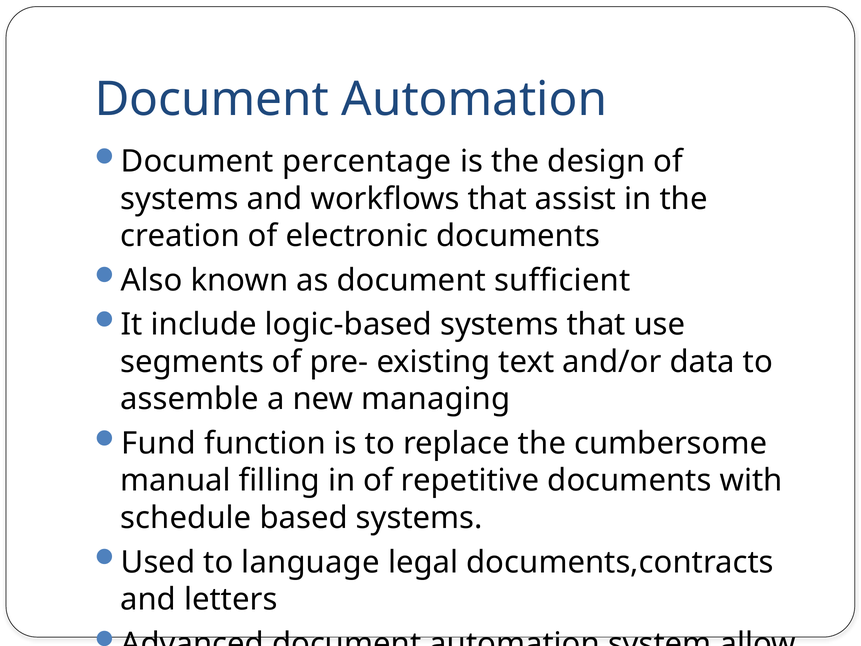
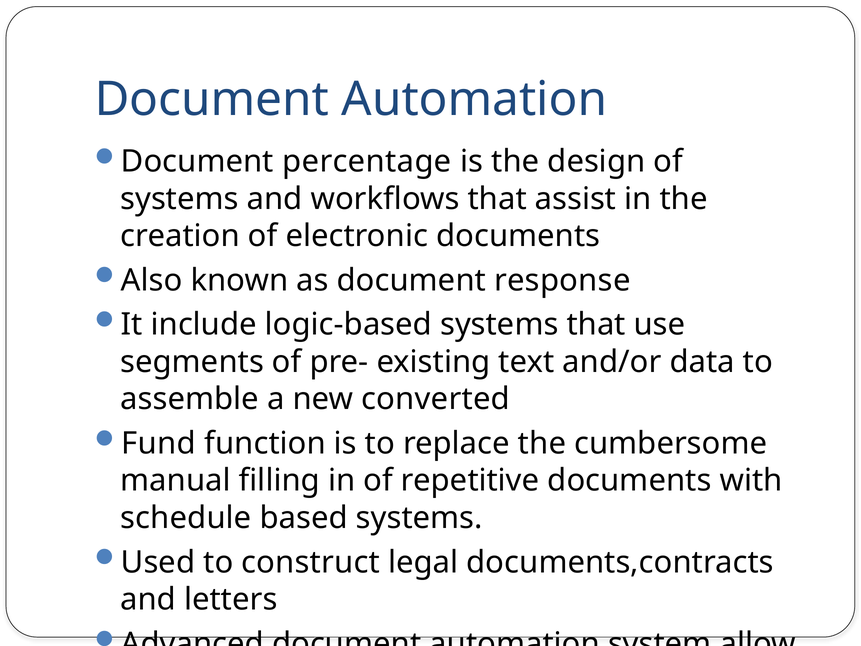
sufficient: sufficient -> response (562, 280)
managing: managing -> converted (436, 399)
language: language -> construct (311, 562)
